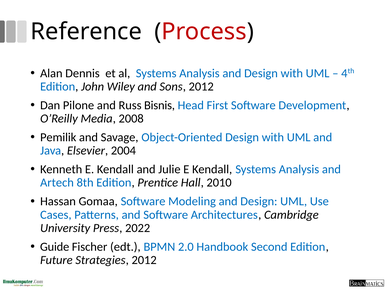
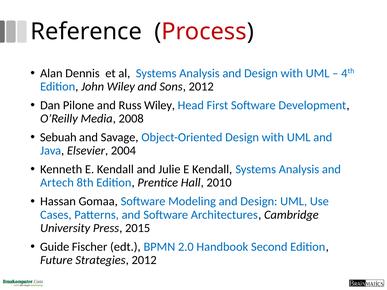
Russ Bisnis: Bisnis -> Wiley (160, 105)
Pemilik: Pemilik -> Sebuah (58, 137)
2022: 2022 -> 2015 (138, 228)
